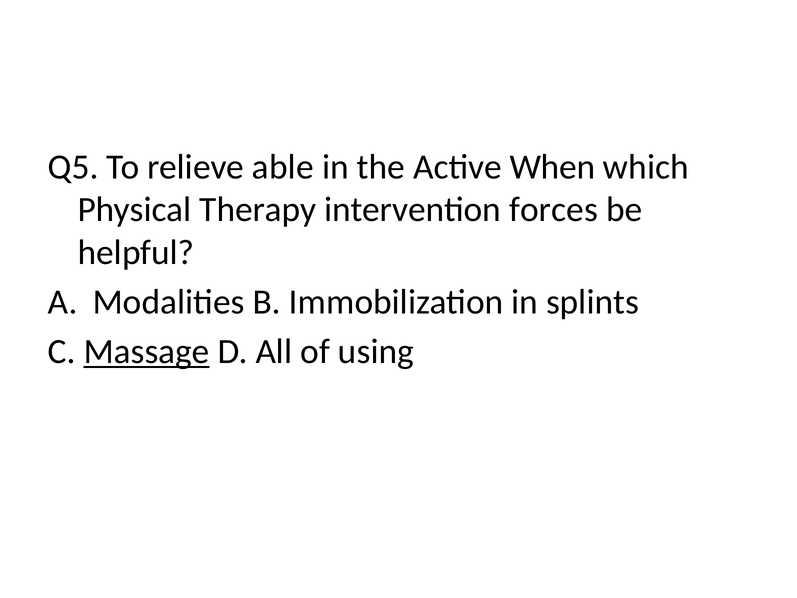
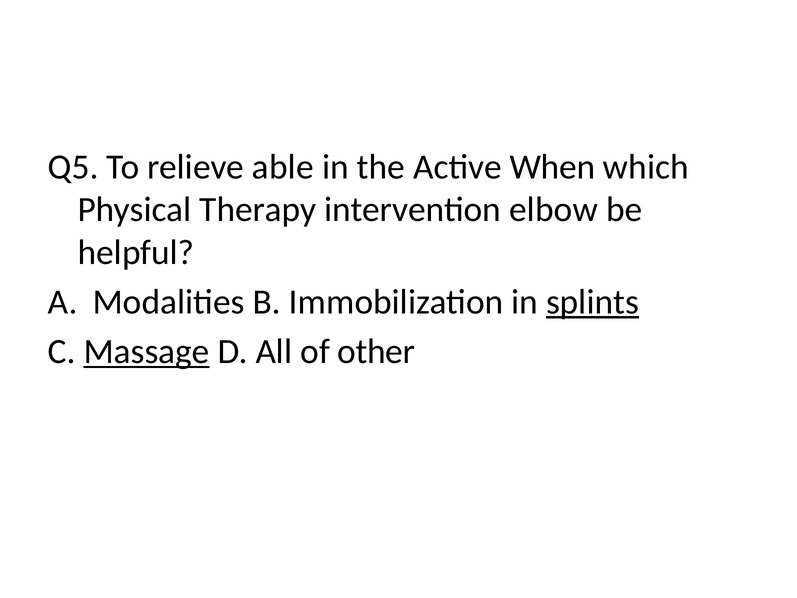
forces: forces -> elbow (554, 210)
splints underline: none -> present (592, 302)
using: using -> other (376, 351)
